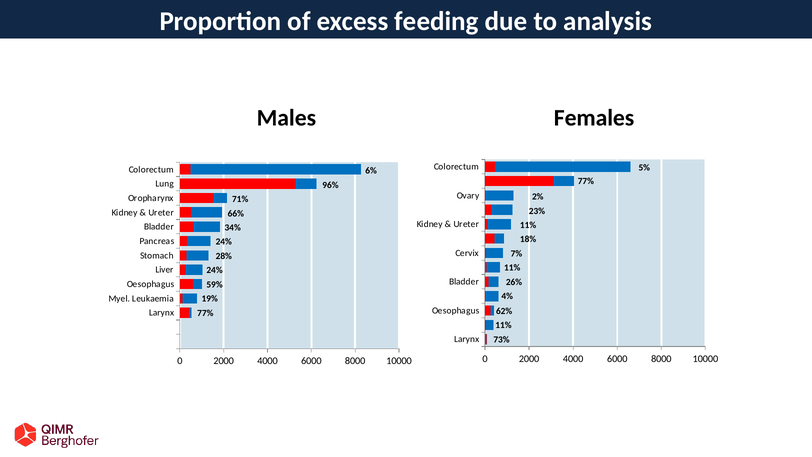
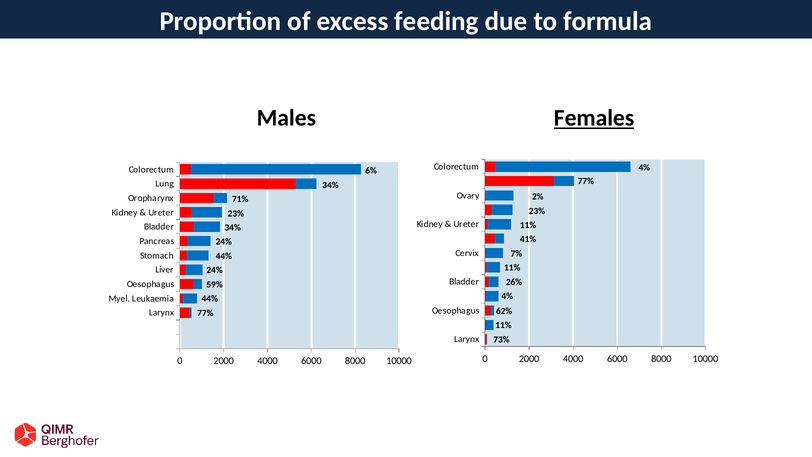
analysis: analysis -> formula (608, 21)
Females underline: none -> present (594, 118)
5%: 5% -> 4% (644, 168)
96%: 96% -> 34% (330, 185)
66%: 66% -> 23% (236, 213)
18%: 18% -> 41% (528, 239)
28%: 28% -> 44% (224, 256)
19%: 19% -> 44% (210, 299)
